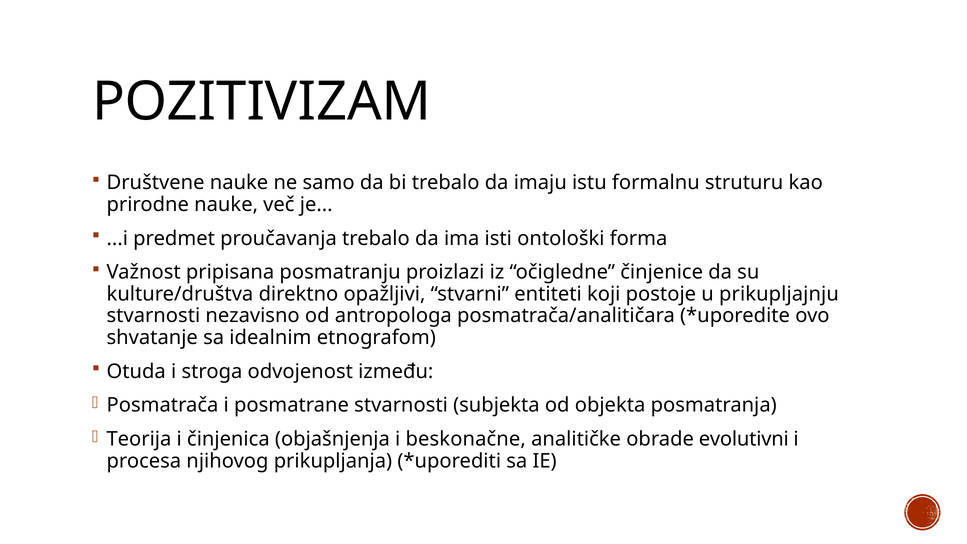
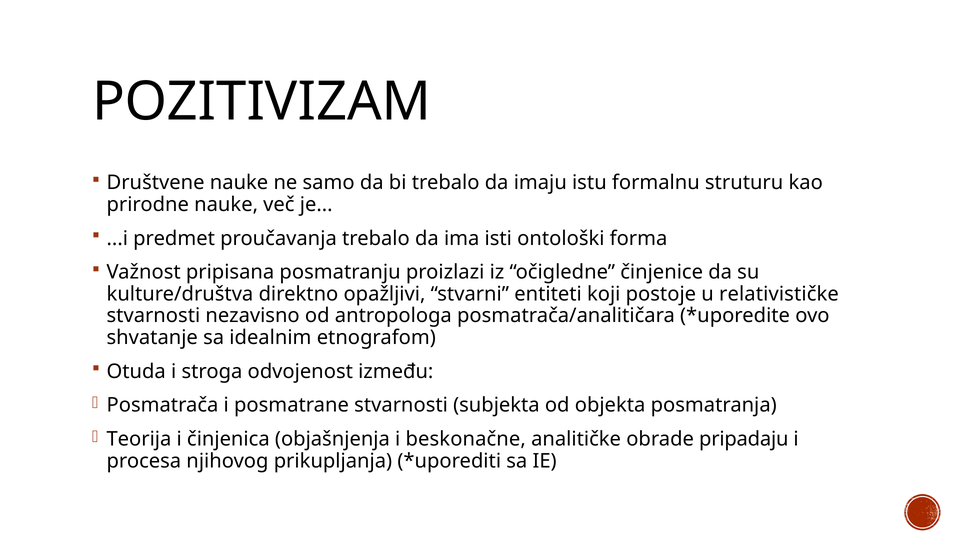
prikupljajnju: prikupljajnju -> relativističke (779, 294)
evolutivni: evolutivni -> pripadaju (744, 439)
